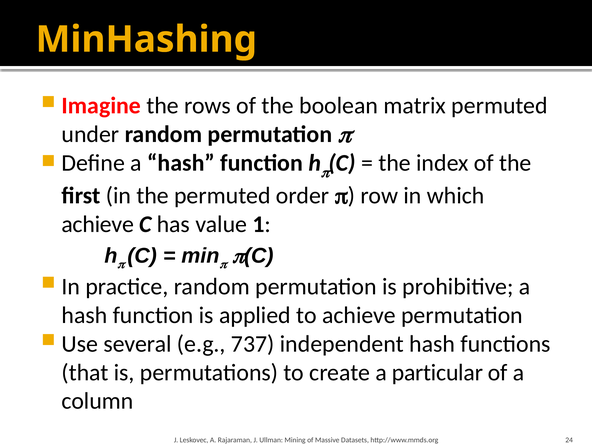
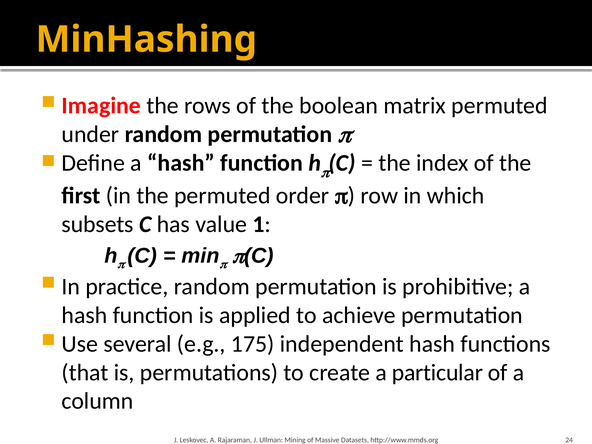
achieve: achieve -> subsets (98, 224)
737: 737 -> 175 (253, 344)
